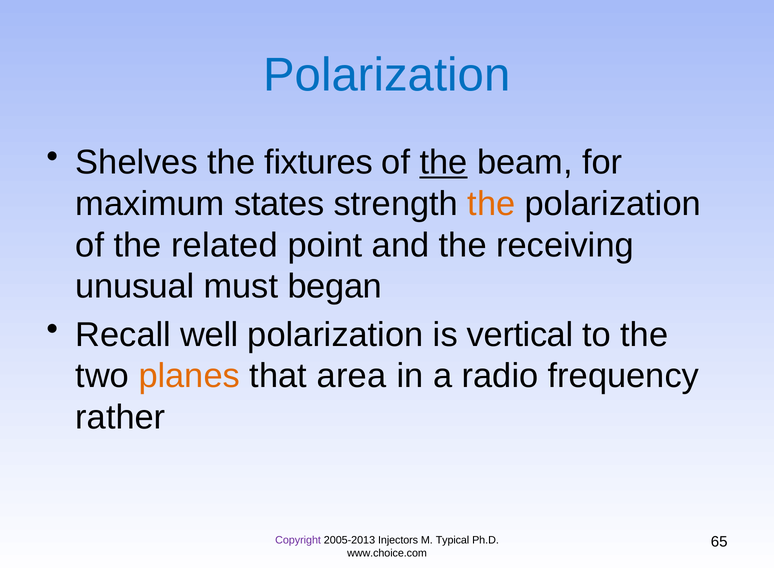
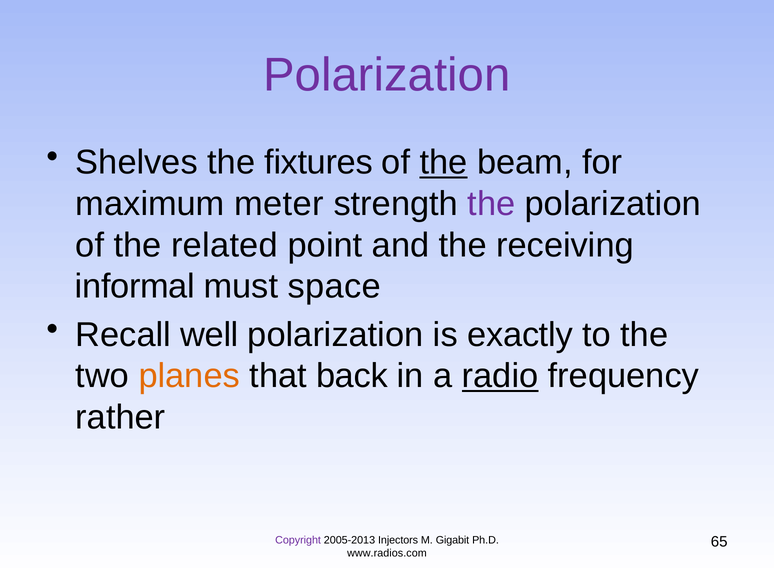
Polarization colour: blue -> purple (387, 75)
states: states -> meter (279, 204)
the colour: orange -> purple (491, 204)
unusual: unusual -> informal (135, 286)
began: began -> space (334, 286)
vertical: vertical -> exactly (520, 334)
area: area -> back (352, 376)
radio underline: none -> present (500, 376)
Typical: Typical -> Gigabit (452, 540)
www.choice.com: www.choice.com -> www.radios.com (387, 553)
